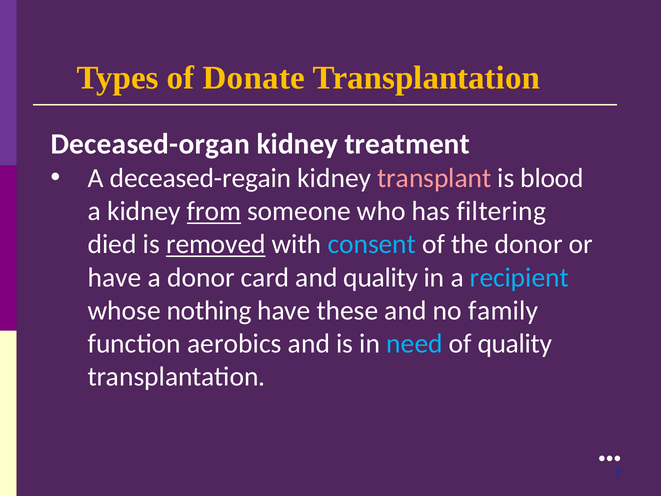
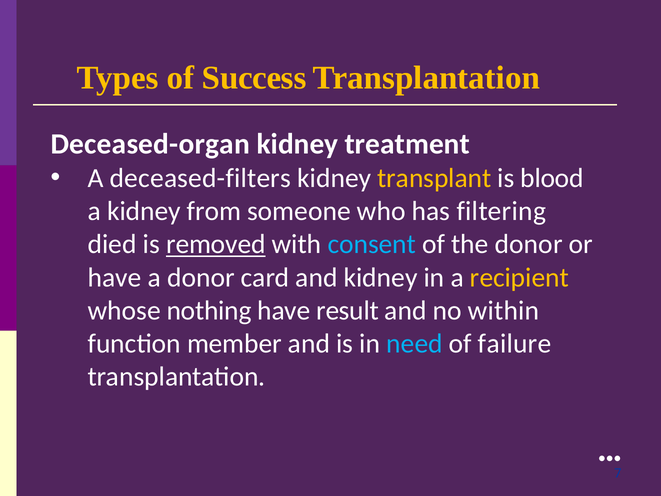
Donate: Donate -> Success (254, 78)
deceased-regain: deceased-regain -> deceased-filters (200, 178)
transplant colour: pink -> yellow (434, 178)
from underline: present -> none (214, 211)
and quality: quality -> kidney (381, 277)
recipient colour: light blue -> yellow (519, 277)
these: these -> result (348, 310)
family: family -> within (503, 310)
aerobics: aerobics -> member (234, 343)
of quality: quality -> failure (515, 343)
